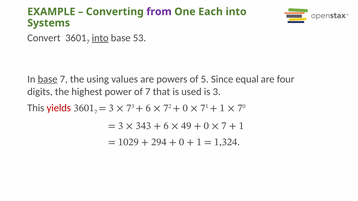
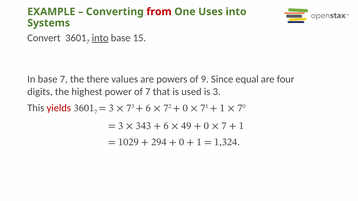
from colour: purple -> red (159, 12)
Each: Each -> Uses (211, 12)
53: 53 -> 15 (139, 38)
base underline: present -> none (48, 79)
using: using -> there (98, 79)
5: 5 -> 9 (205, 79)
